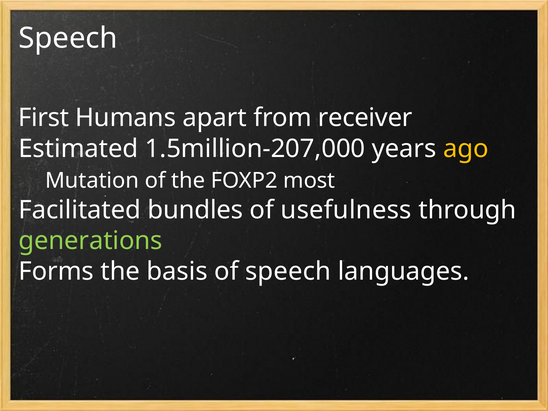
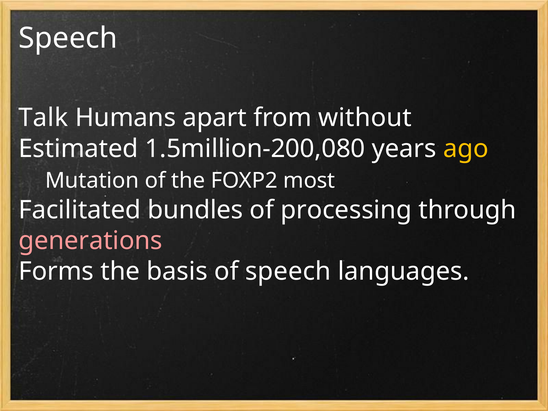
First: First -> Talk (43, 118)
receiver: receiver -> without (365, 118)
1.5million-207,000: 1.5million-207,000 -> 1.5million-200,080 (255, 149)
usefulness: usefulness -> processing (346, 210)
generations colour: light green -> pink (91, 241)
